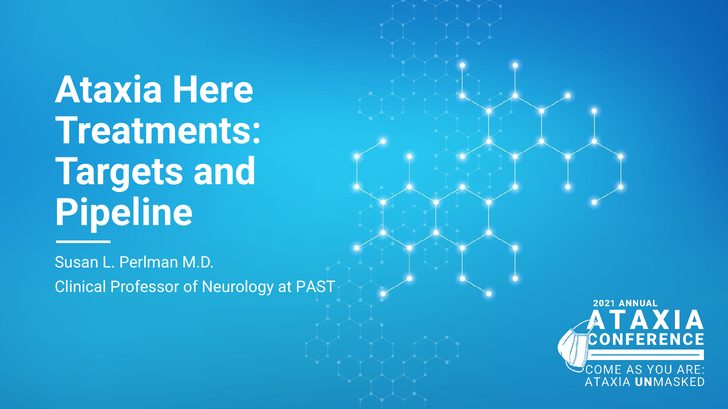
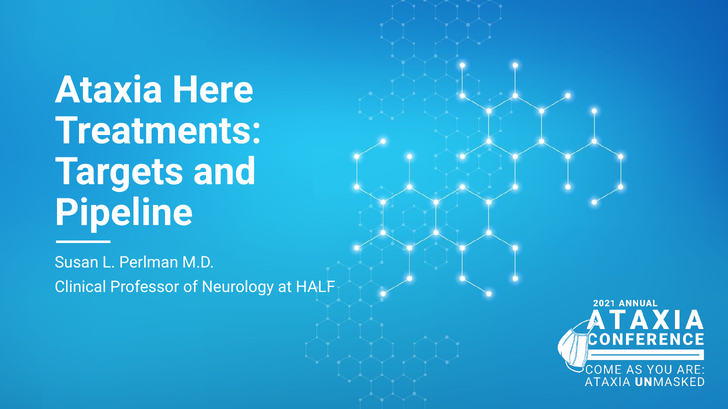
PAST: PAST -> HALF (316, 287)
